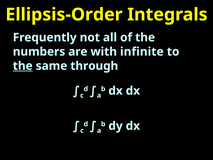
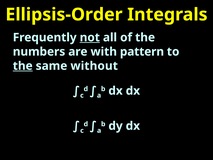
not underline: none -> present (90, 37)
infinite: infinite -> pattern (142, 52)
through: through -> without (94, 66)
